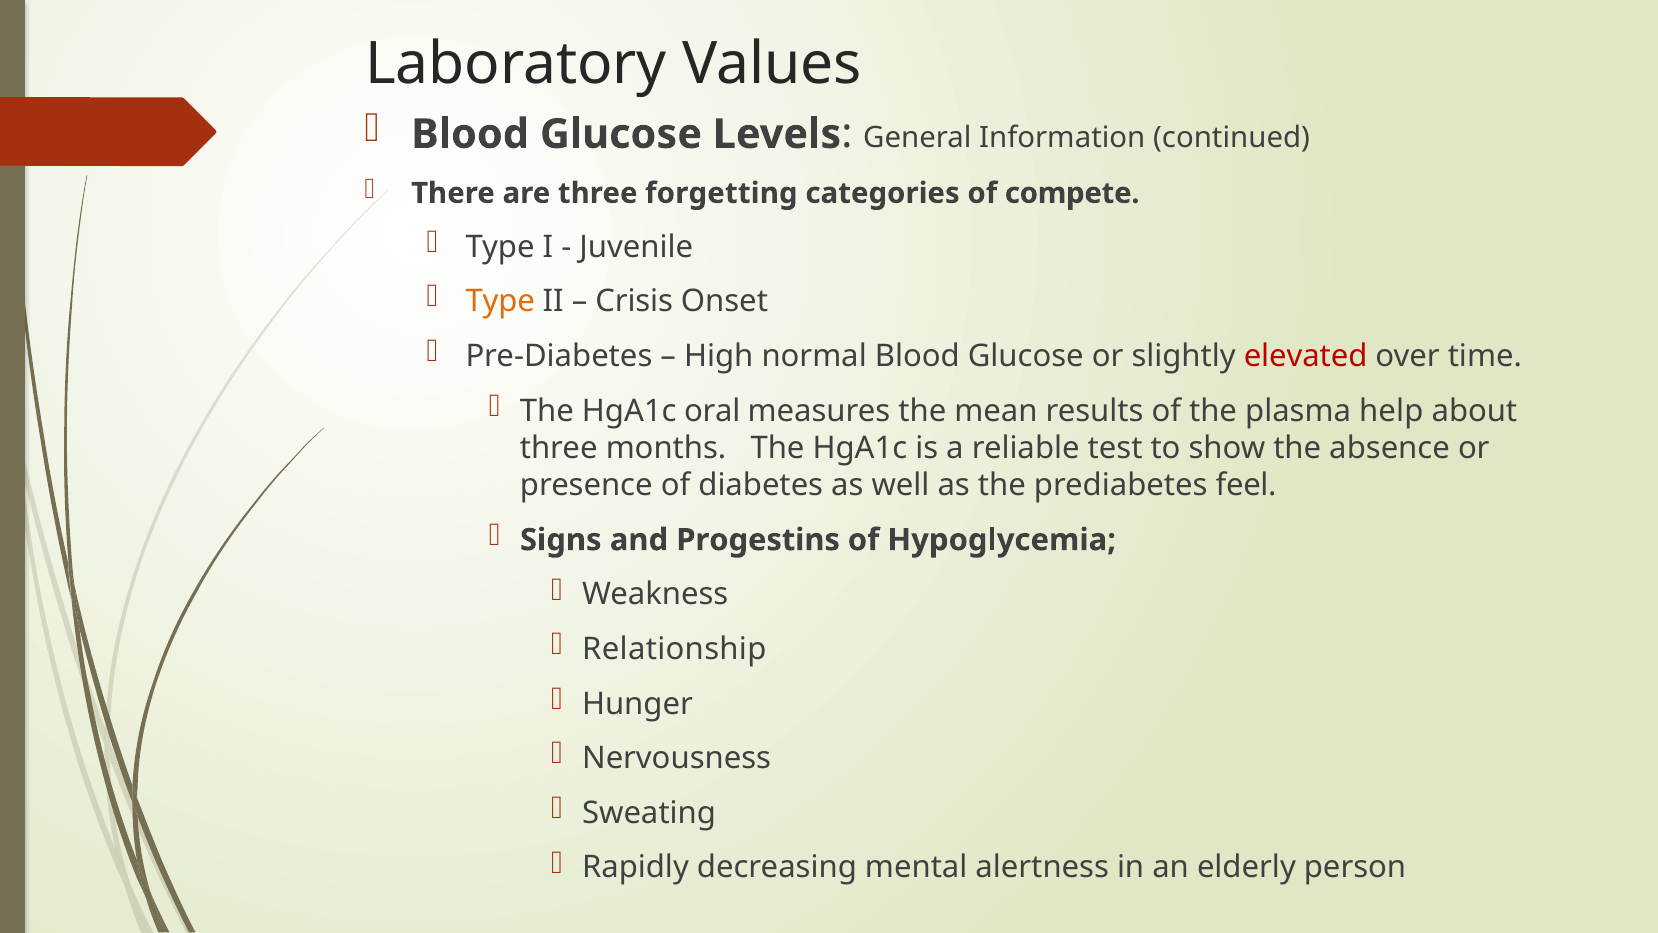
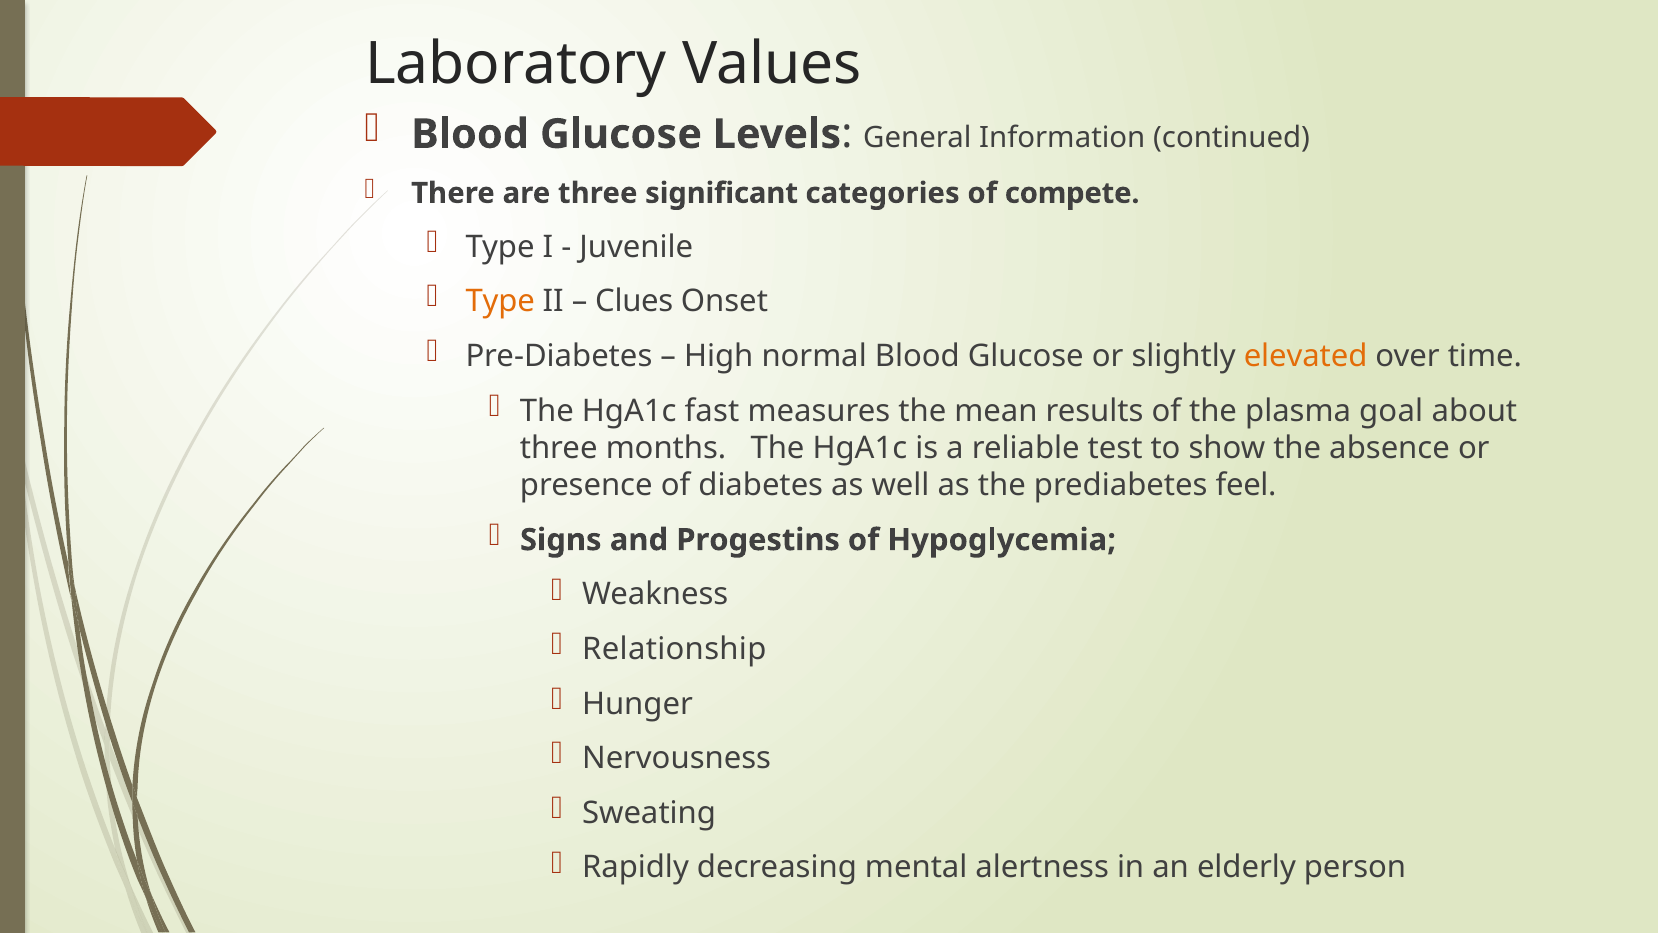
forgetting: forgetting -> significant (722, 193)
Crisis: Crisis -> Clues (634, 301)
elevated colour: red -> orange (1306, 356)
oral: oral -> fast (712, 411)
help: help -> goal (1391, 411)
